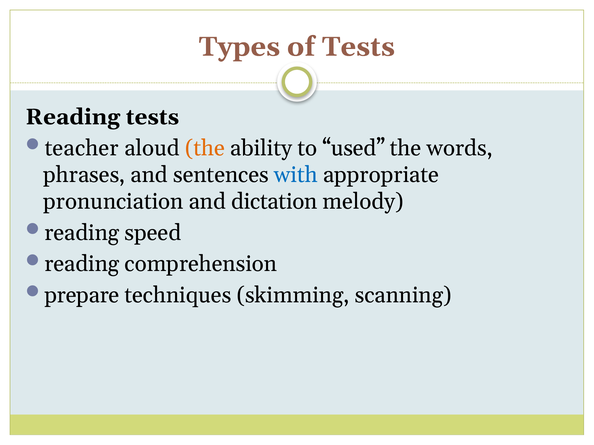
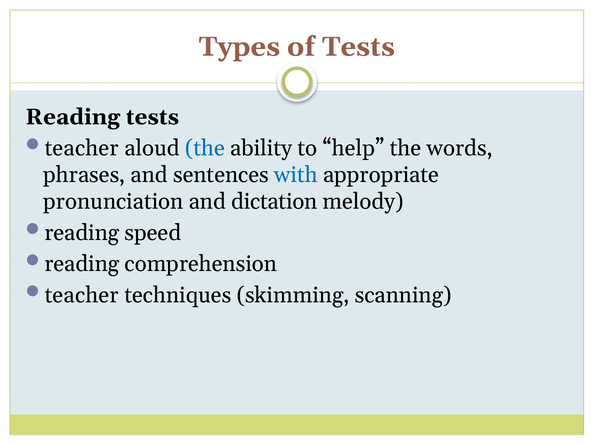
the colour: orange -> blue (205, 148)
used: used -> help (353, 148)
prepare: prepare -> teacher (82, 295)
